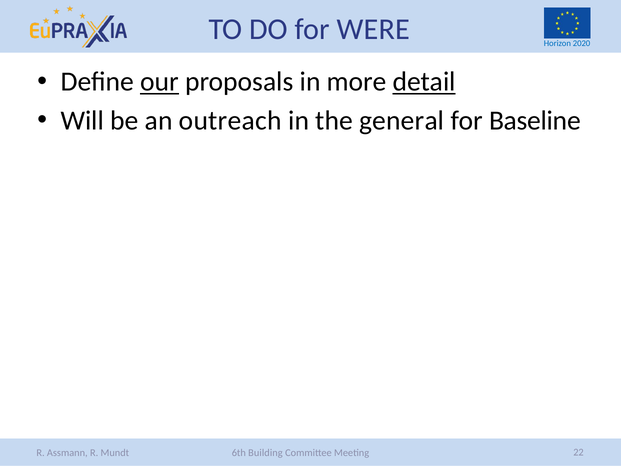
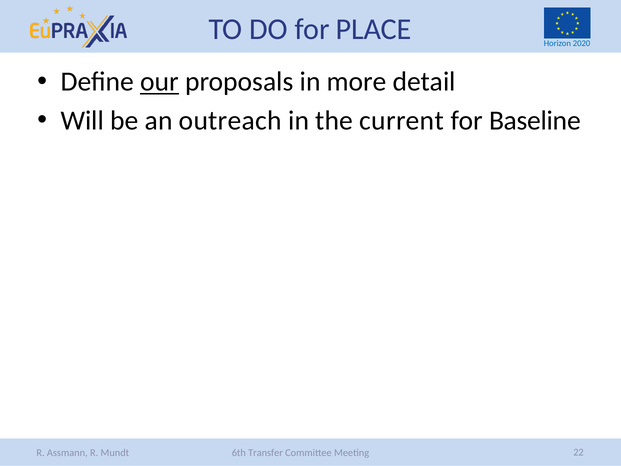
WERE: WERE -> PLACE (374, 29)
detail underline: present -> none (424, 82)
general: general -> current (402, 120)
Building: Building -> Transfer (266, 453)
